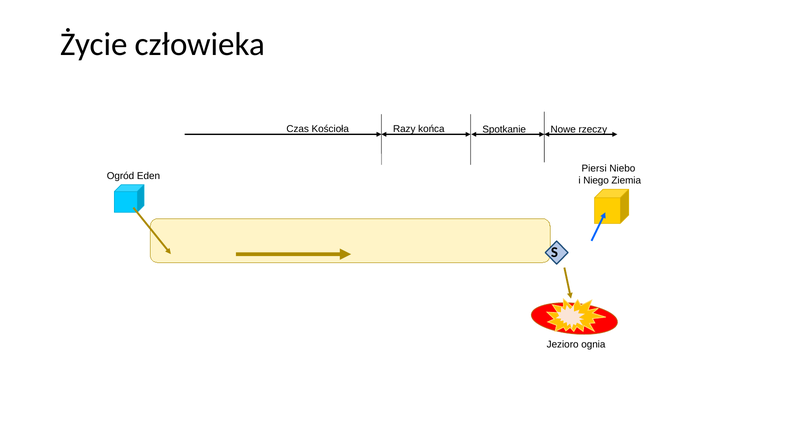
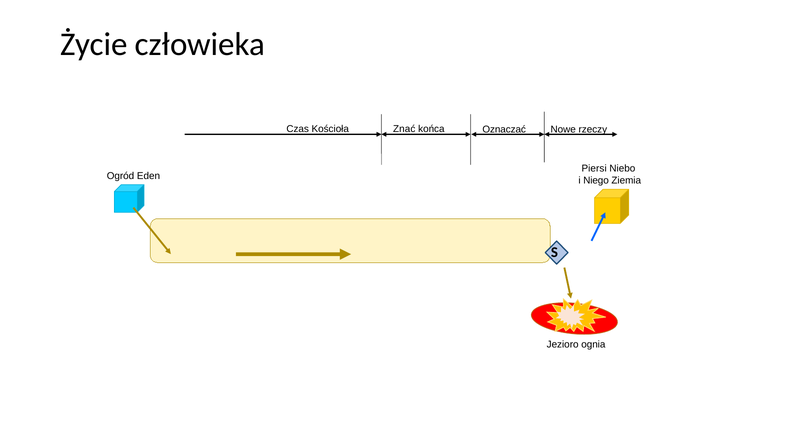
Razy: Razy -> Znać (404, 129)
Spotkanie: Spotkanie -> Oznaczać (504, 129)
